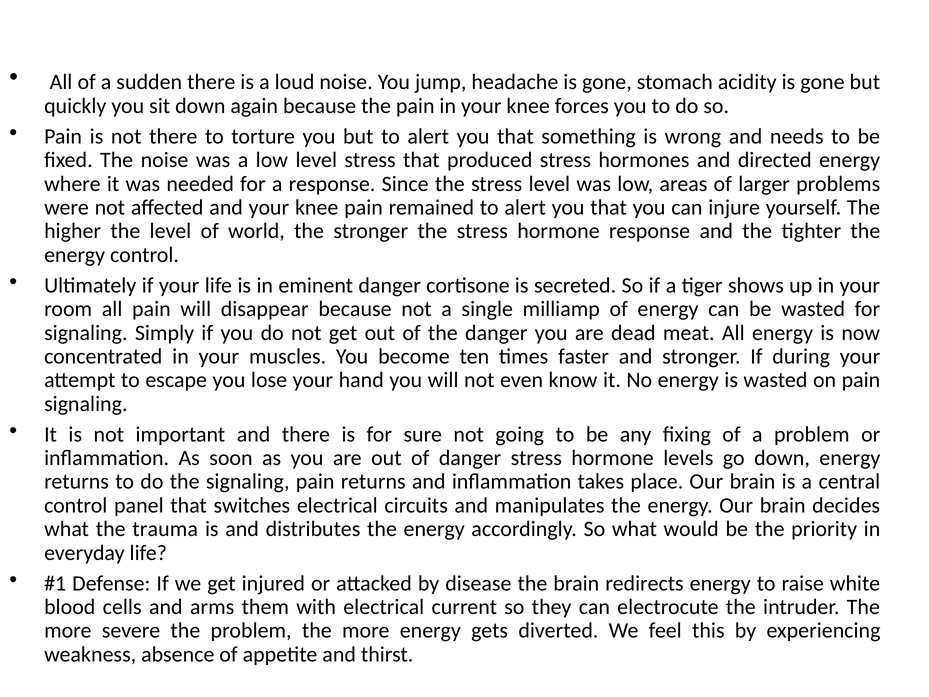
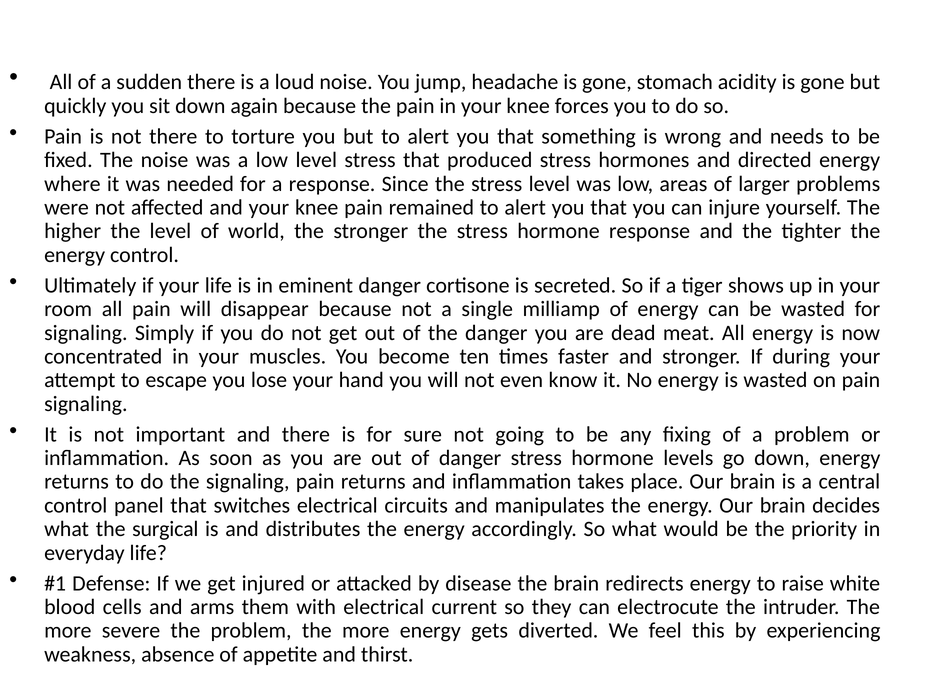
trauma: trauma -> surgical (165, 529)
